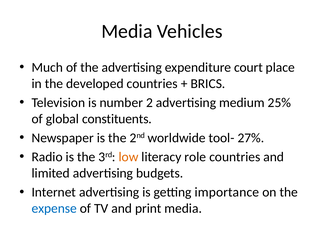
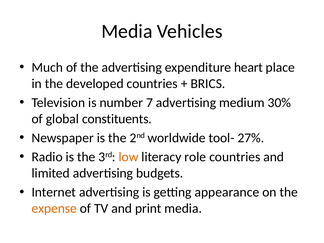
court: court -> heart (248, 67)
2: 2 -> 7 (149, 103)
25%: 25% -> 30% (279, 103)
importance: importance -> appearance (227, 192)
expense colour: blue -> orange (54, 208)
